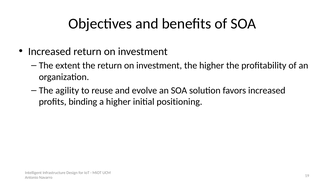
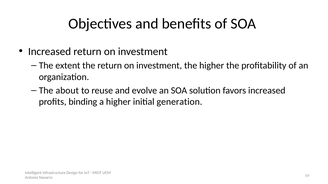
agility: agility -> about (67, 91)
positioning: positioning -> generation (179, 102)
